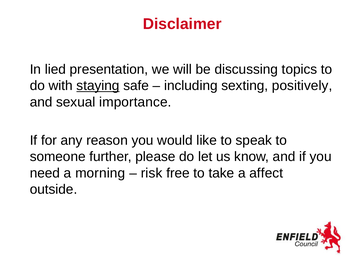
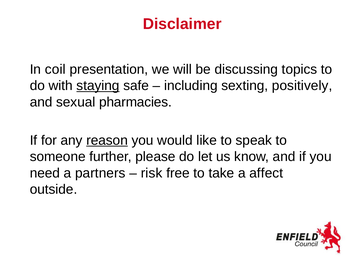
lied: lied -> coil (55, 69)
importance: importance -> pharmacies (135, 102)
reason underline: none -> present (107, 140)
morning: morning -> partners (100, 173)
